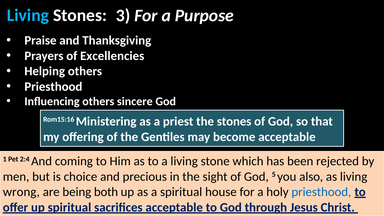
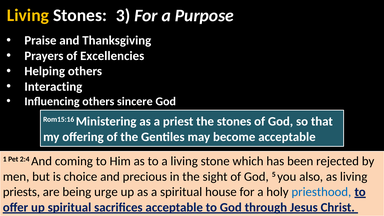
Living colour: light blue -> yellow (28, 15)
Priesthood: Priesthood -> Interacting (53, 87)
wrong: wrong -> priests (21, 192)
both: both -> urge (106, 192)
